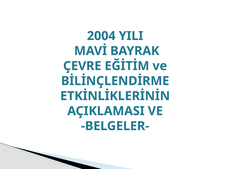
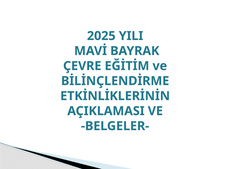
2004: 2004 -> 2025 (101, 36)
